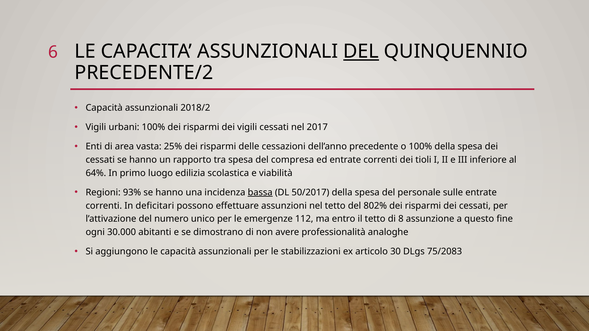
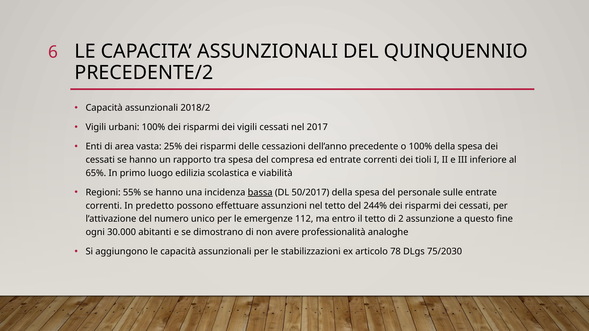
DEL underline: present -> none (361, 52)
64%: 64% -> 65% (96, 173)
93%: 93% -> 55% (132, 193)
deficitari: deficitari -> predetto (155, 206)
802%: 802% -> 244% (375, 206)
8: 8 -> 2 (401, 219)
30: 30 -> 78 (396, 252)
75/2083: 75/2083 -> 75/2030 (445, 252)
